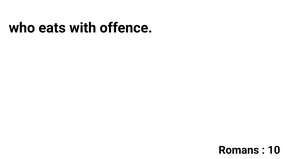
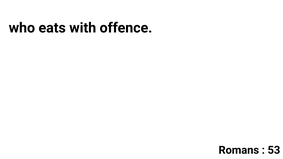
10: 10 -> 53 (274, 150)
